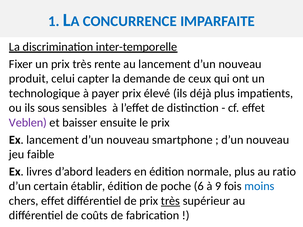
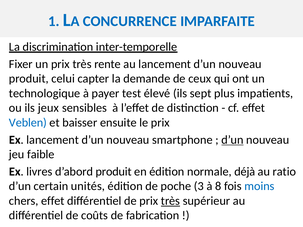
payer prix: prix -> test (132, 93)
déjà: déjà -> sept (201, 93)
sous: sous -> jeux (48, 108)
Veblen colour: purple -> blue (28, 123)
d’un underline: none -> present (232, 140)
d’abord leaders: leaders -> produit (114, 172)
normale plus: plus -> déjà (245, 172)
établir: établir -> unités (88, 186)
6: 6 -> 3 (199, 186)
9: 9 -> 8 (218, 186)
